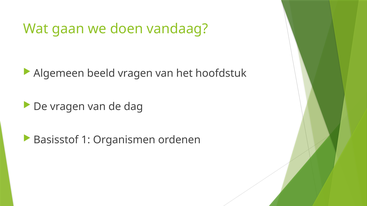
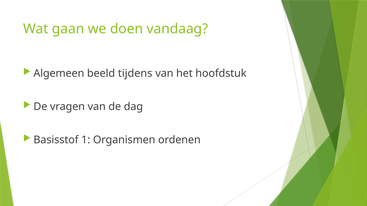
beeld vragen: vragen -> tijdens (135, 74)
